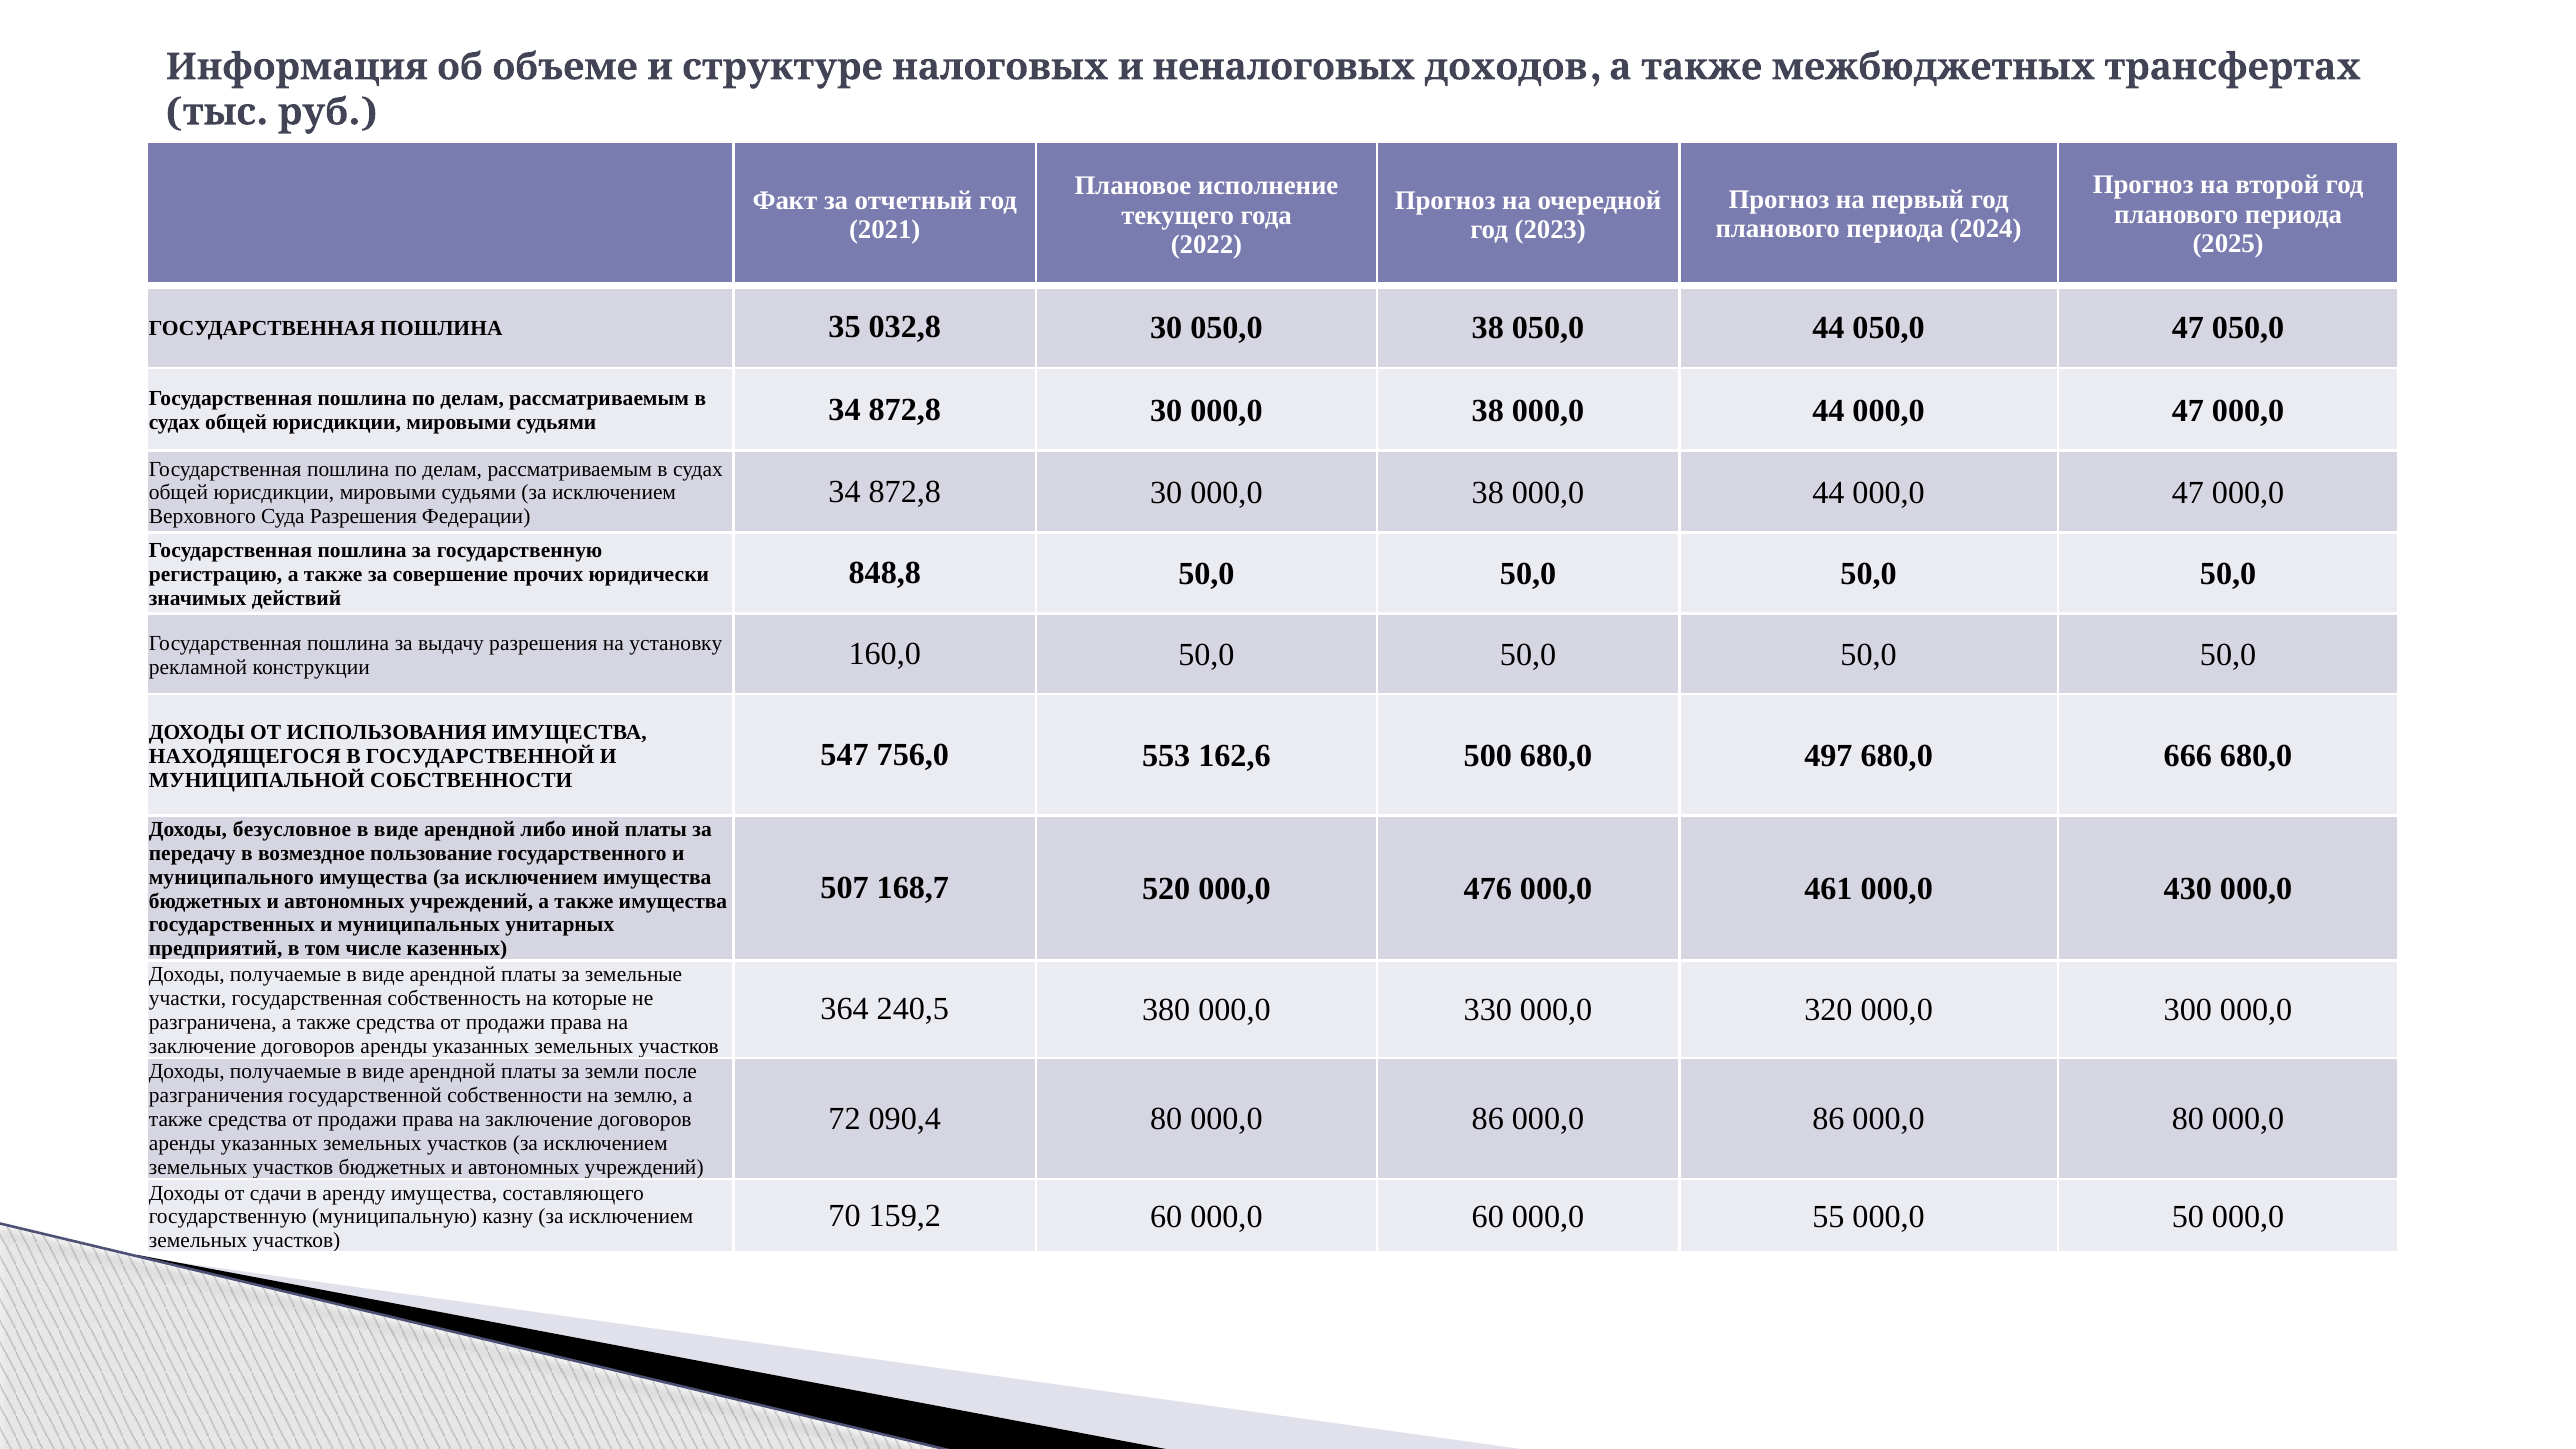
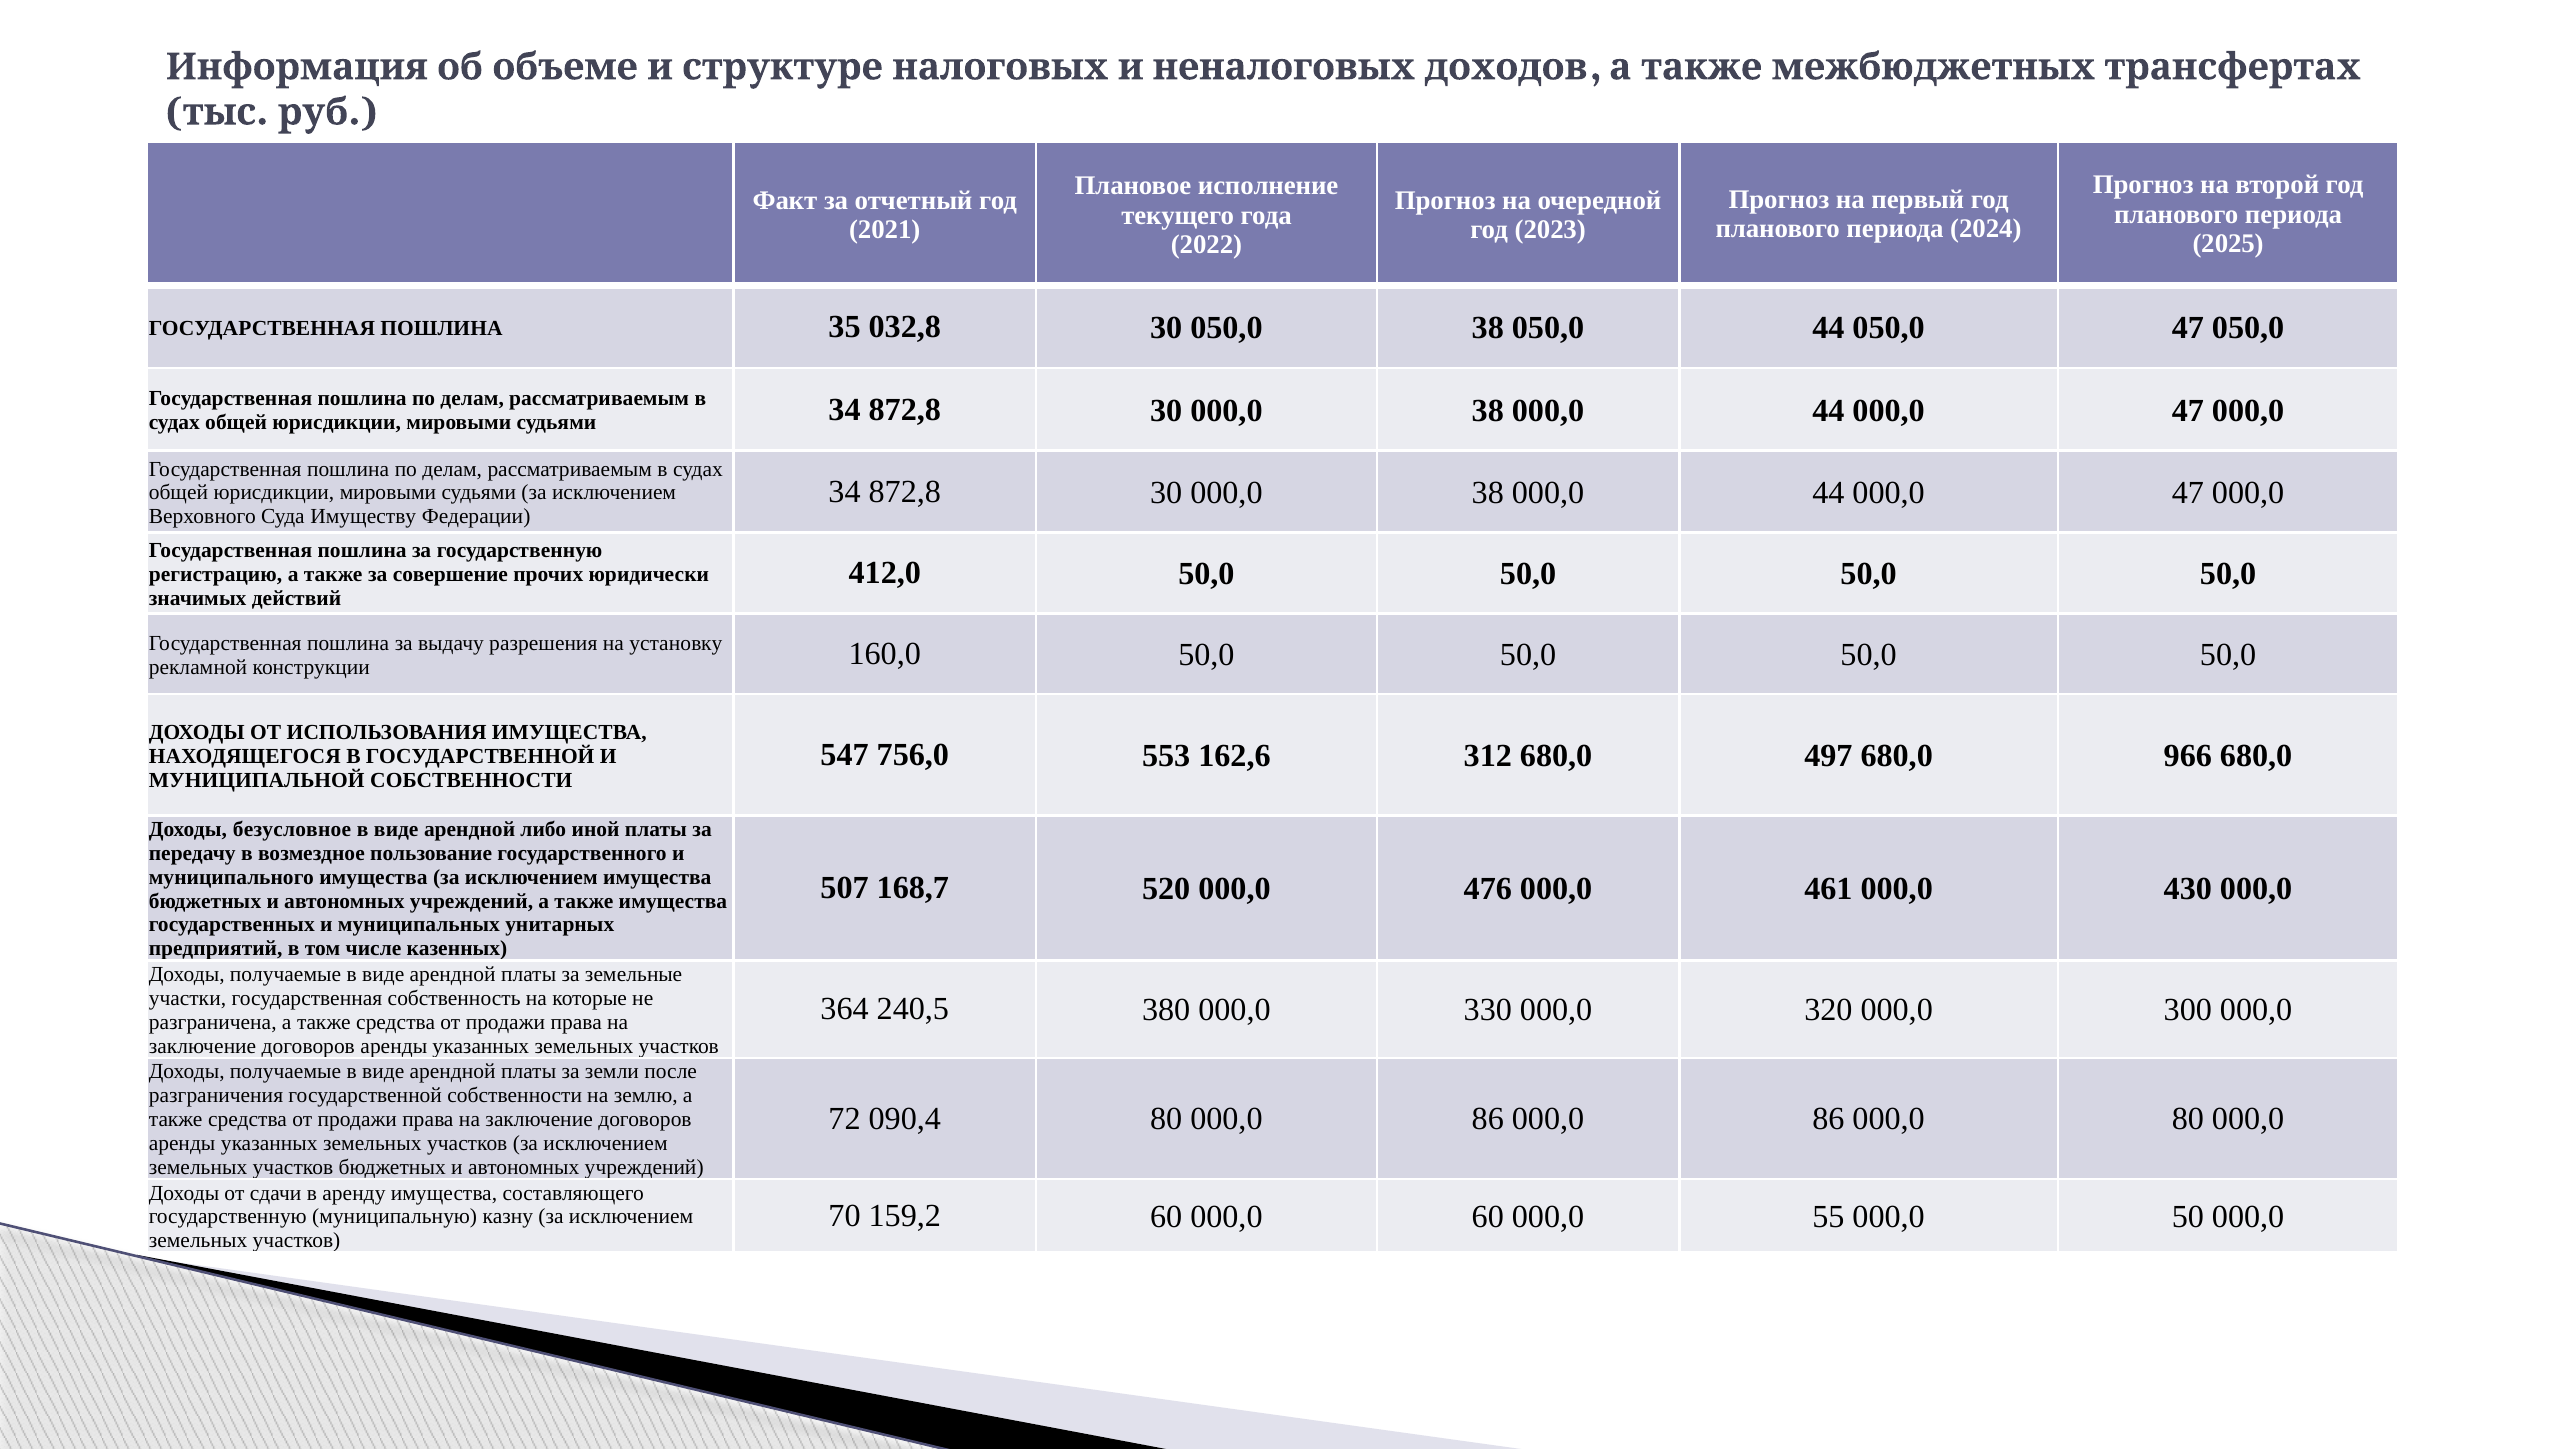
Суда Разрешения: Разрешения -> Имуществу (363, 517)
848,8: 848,8 -> 412,0 (885, 573)
500: 500 -> 312 (1488, 756)
666: 666 -> 966 (2188, 756)
